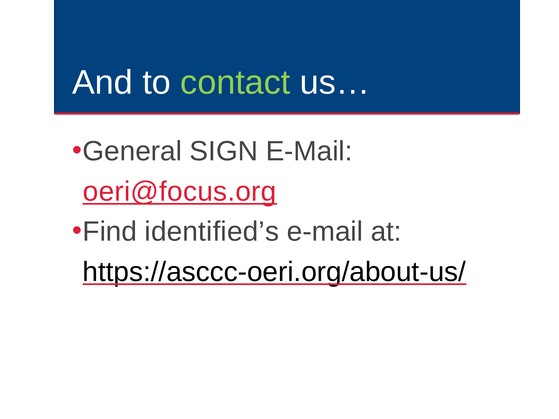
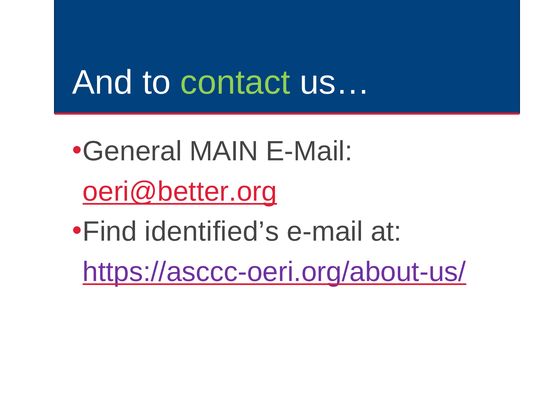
SIGN: SIGN -> MAIN (224, 151)
oeri@focus.org: oeri@focus.org -> oeri@better.org (180, 192)
https://asccc-oeri.org/about-us/ colour: black -> purple (274, 272)
